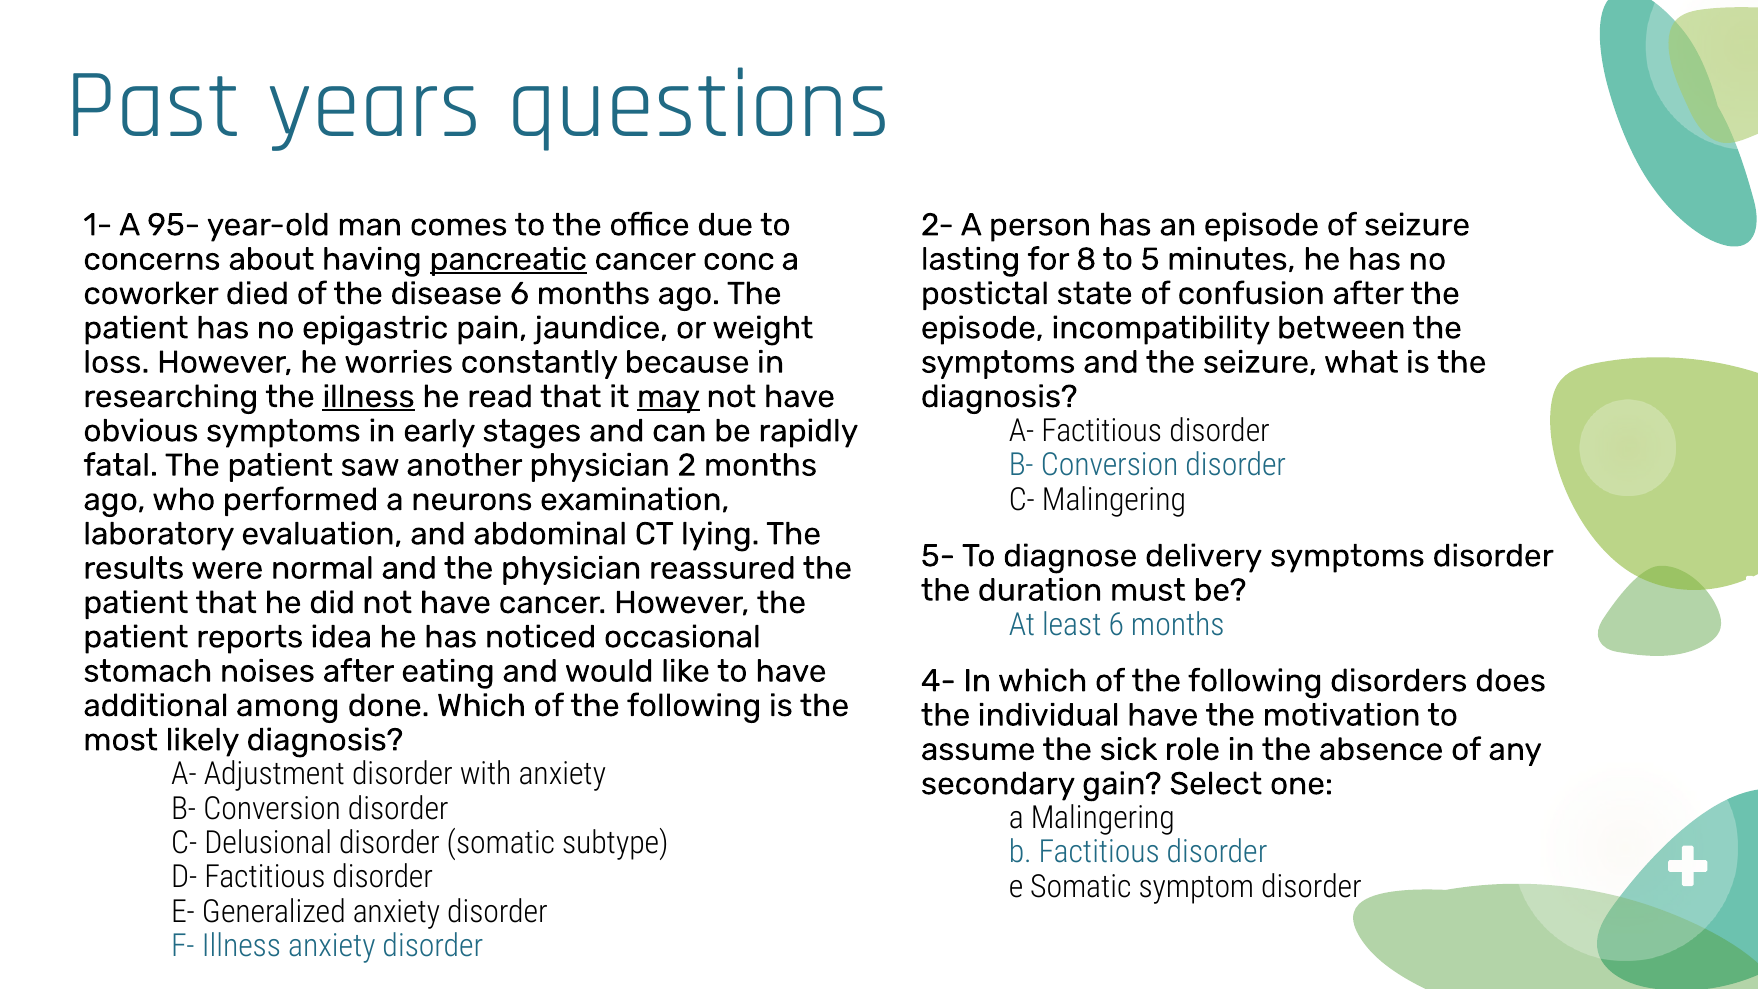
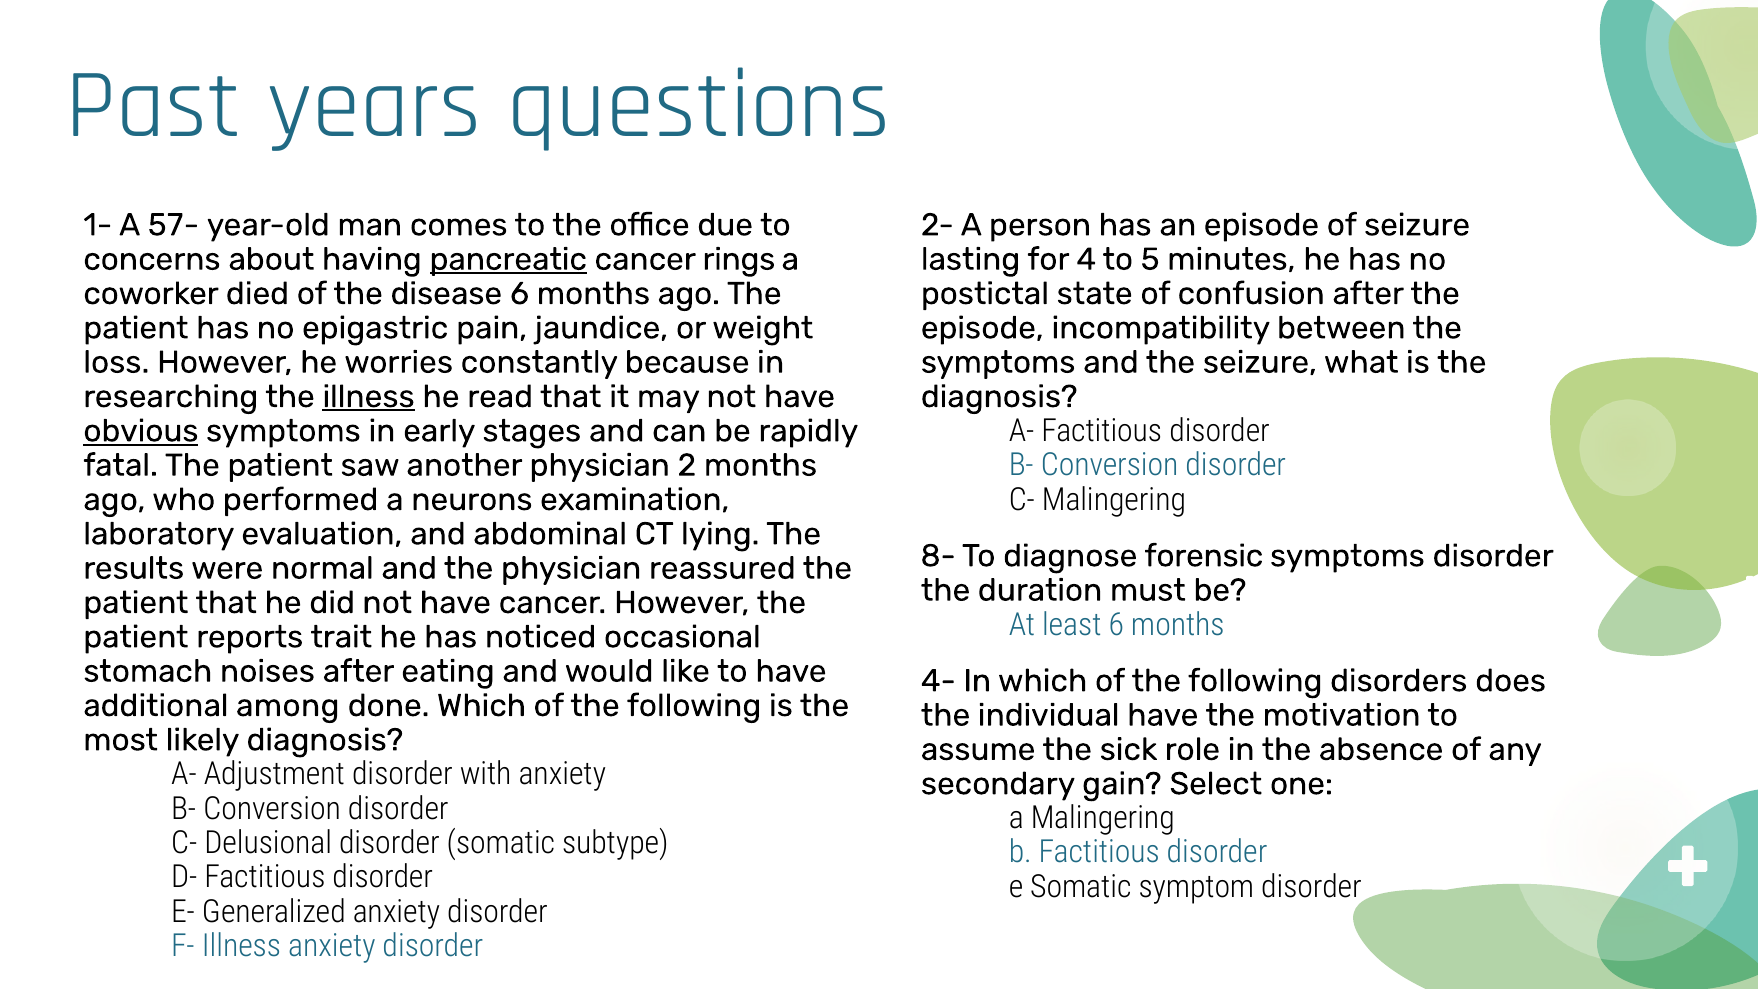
95-: 95- -> 57- (173, 225)
conc: conc -> rings (739, 259)
8: 8 -> 4 (1086, 259)
may underline: present -> none (668, 397)
obvious underline: none -> present (141, 431)
5-: 5- -> 8- (938, 556)
delivery: delivery -> forensic (1204, 556)
idea: idea -> trait (341, 637)
